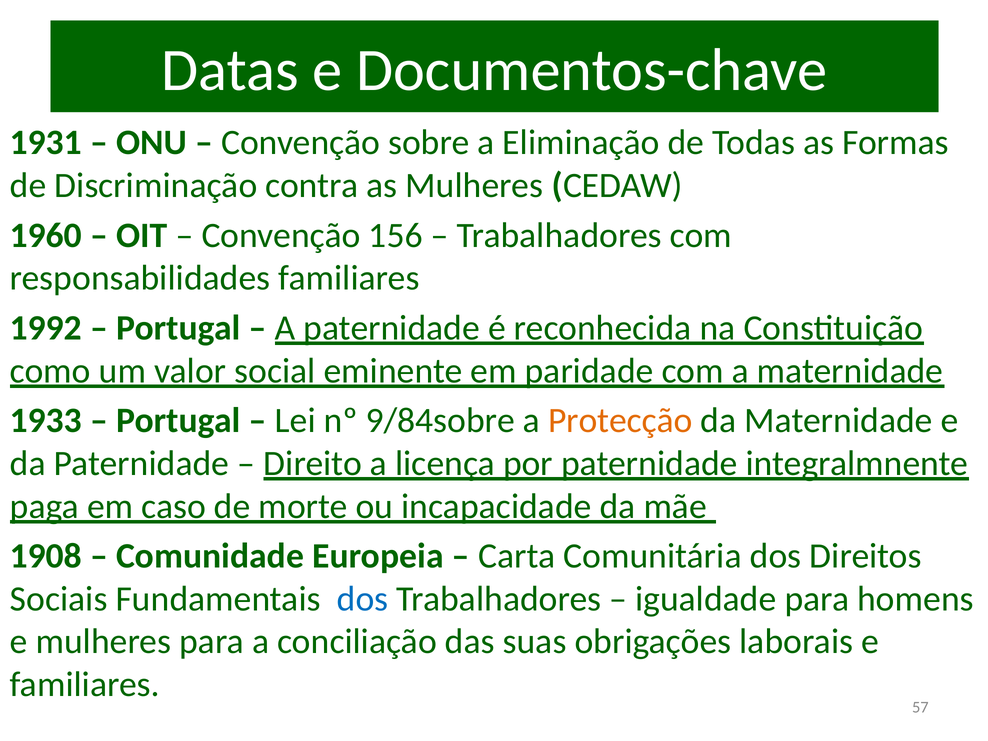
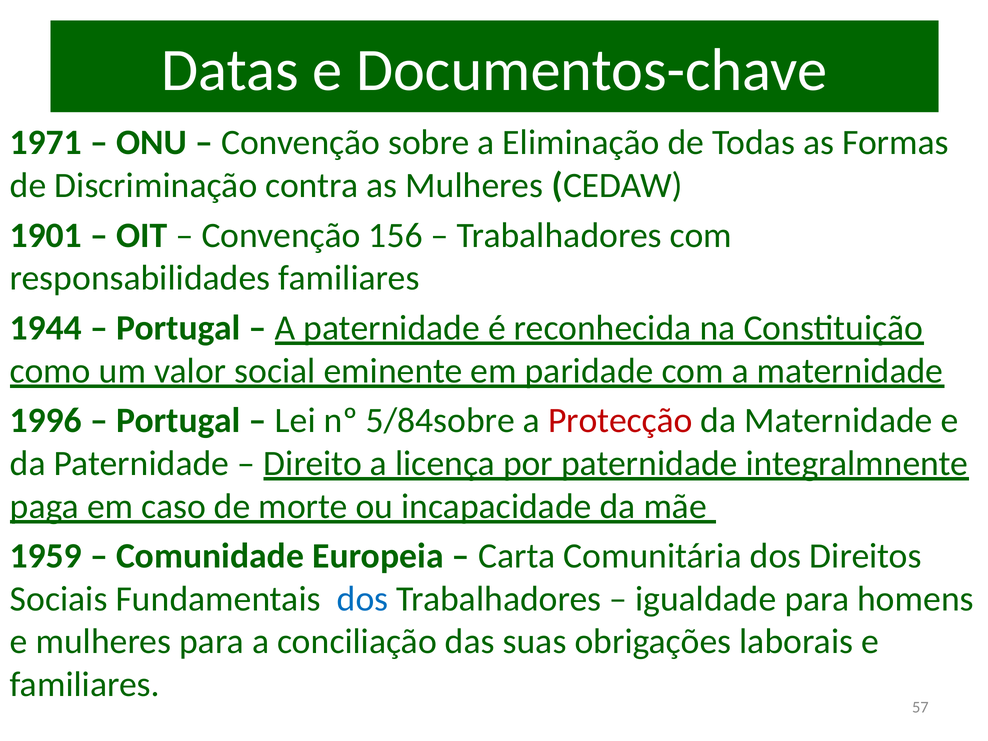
1931: 1931 -> 1971 (46, 143)
1960: 1960 -> 1901 (46, 235)
1992: 1992 -> 1944 (46, 328)
1933: 1933 -> 1996 (46, 421)
9/84sobre: 9/84sobre -> 5/84sobre (440, 421)
Protecção colour: orange -> red (620, 421)
1908: 1908 -> 1959 (46, 556)
